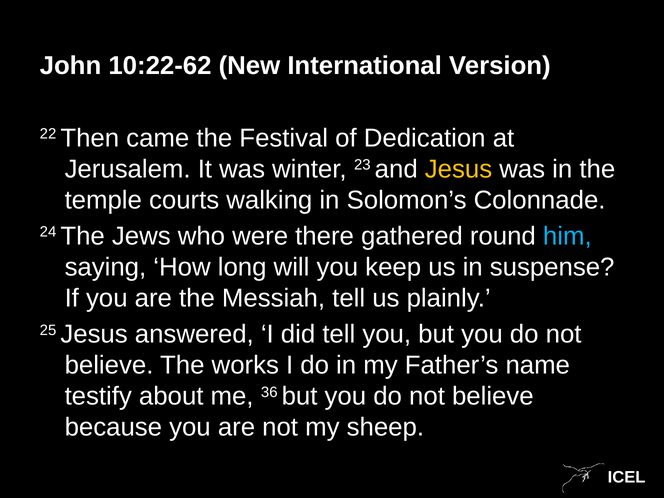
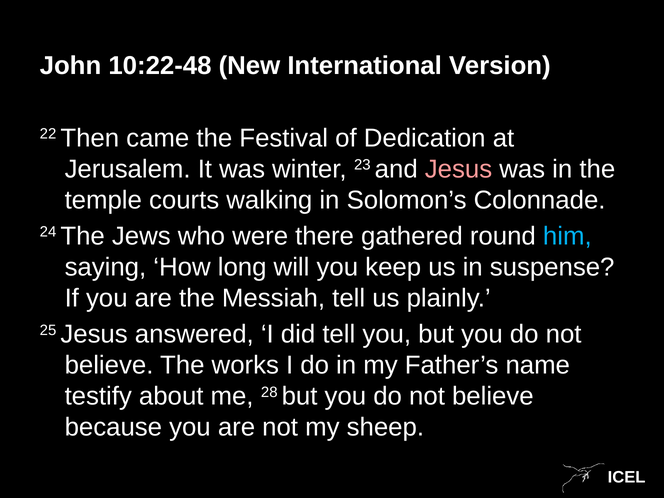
10:22-62: 10:22-62 -> 10:22-48 (160, 66)
Jesus colour: yellow -> pink (459, 169)
36: 36 -> 28 (269, 392)
